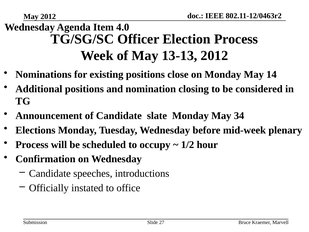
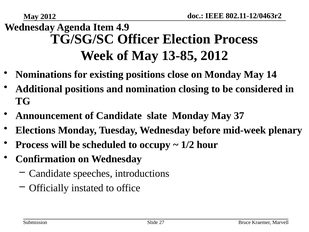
4.0: 4.0 -> 4.9 (123, 27)
13-13: 13-13 -> 13-85 (180, 55)
34: 34 -> 37 (239, 116)
